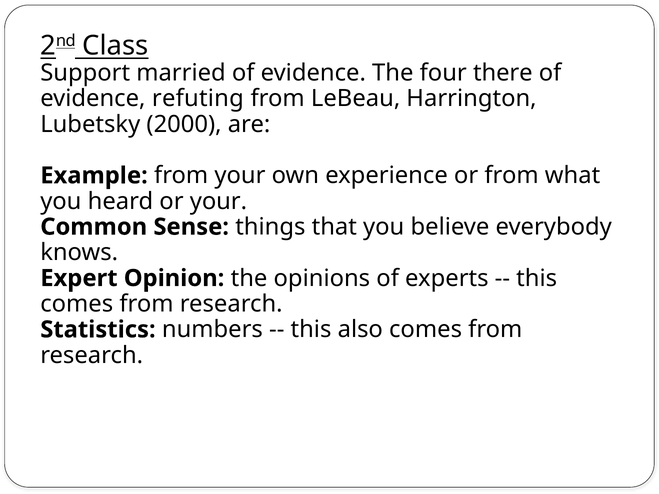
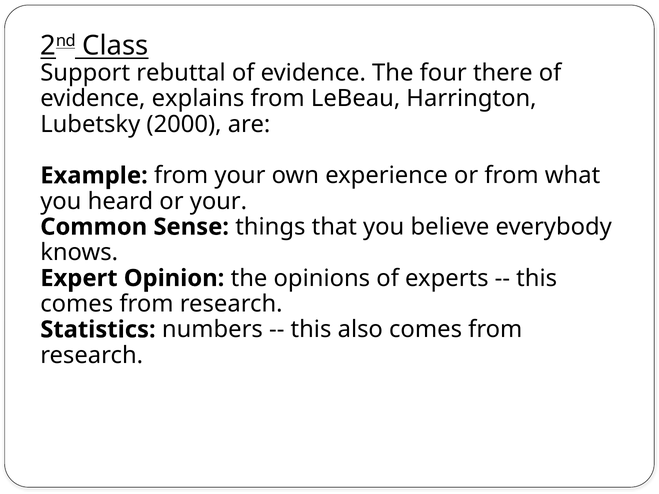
married: married -> rebuttal (181, 73)
refuting: refuting -> explains (198, 99)
